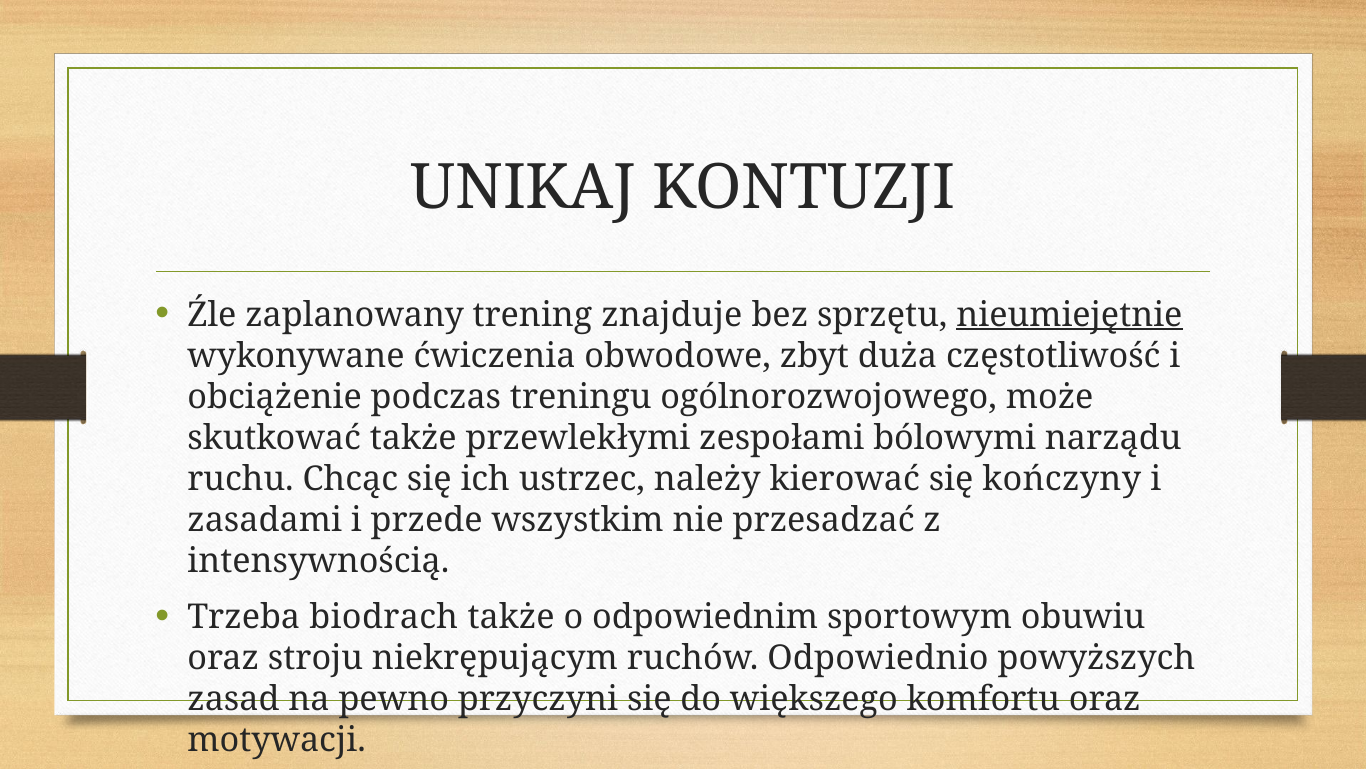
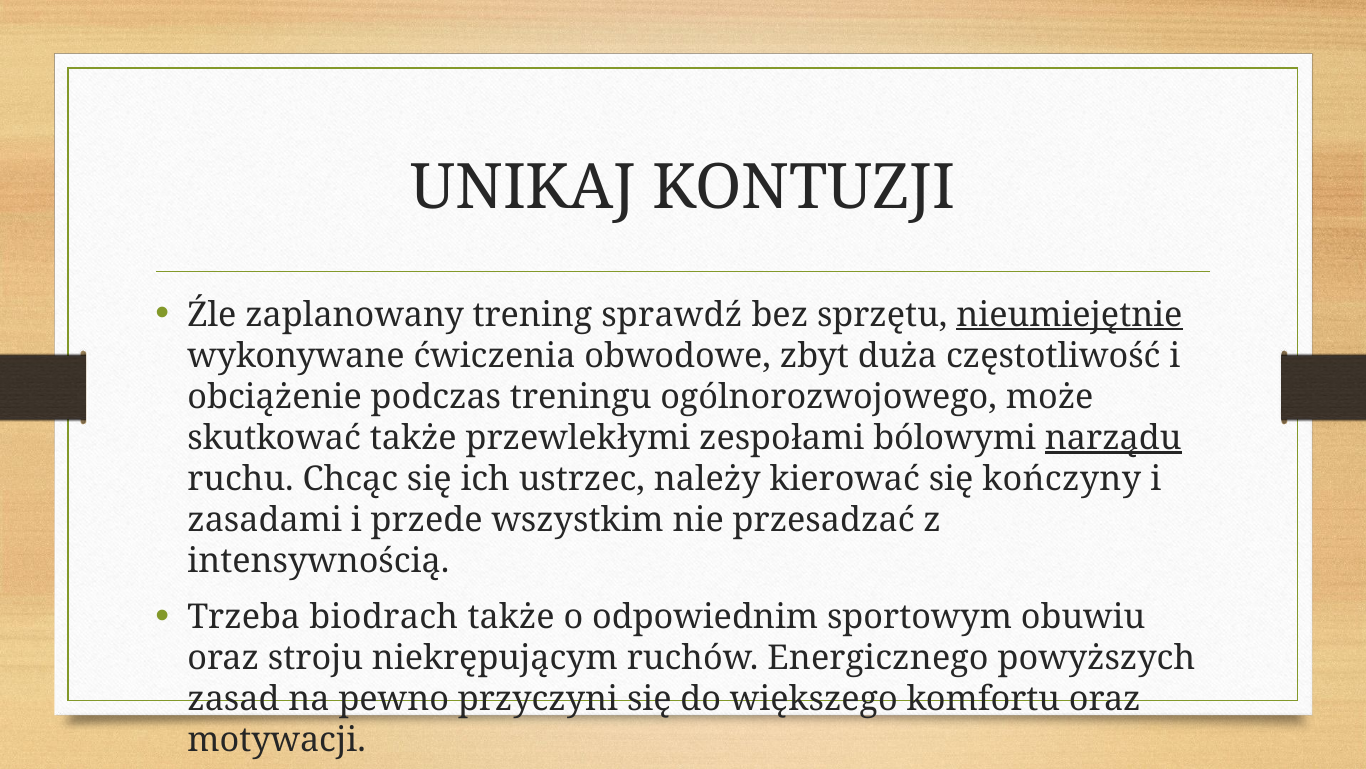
znajduje: znajduje -> sprawdź (672, 315)
narządu underline: none -> present (1113, 437)
Odpowiednio: Odpowiednio -> Energicznego (878, 658)
